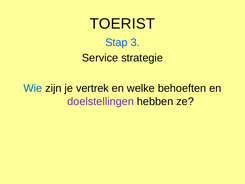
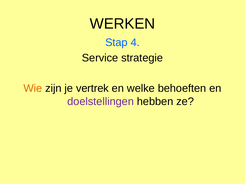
TOERIST: TOERIST -> WERKEN (122, 24)
3: 3 -> 4 (135, 43)
Wie colour: blue -> orange (33, 88)
